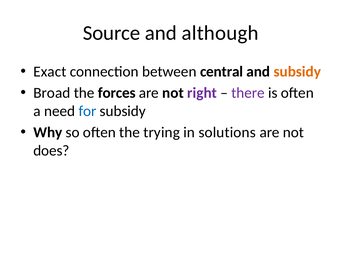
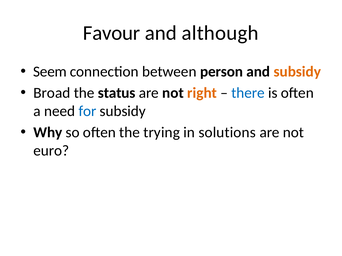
Source: Source -> Favour (112, 33)
Exact: Exact -> Seem (50, 72)
central: central -> person (222, 72)
forces: forces -> status (117, 93)
right colour: purple -> orange (202, 93)
there colour: purple -> blue (248, 93)
does: does -> euro (51, 151)
